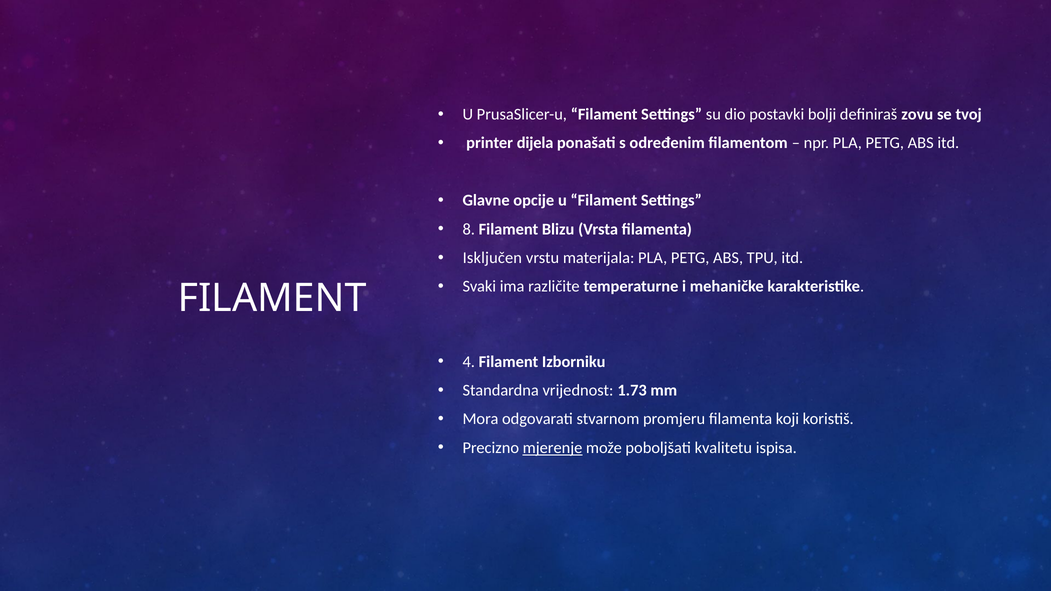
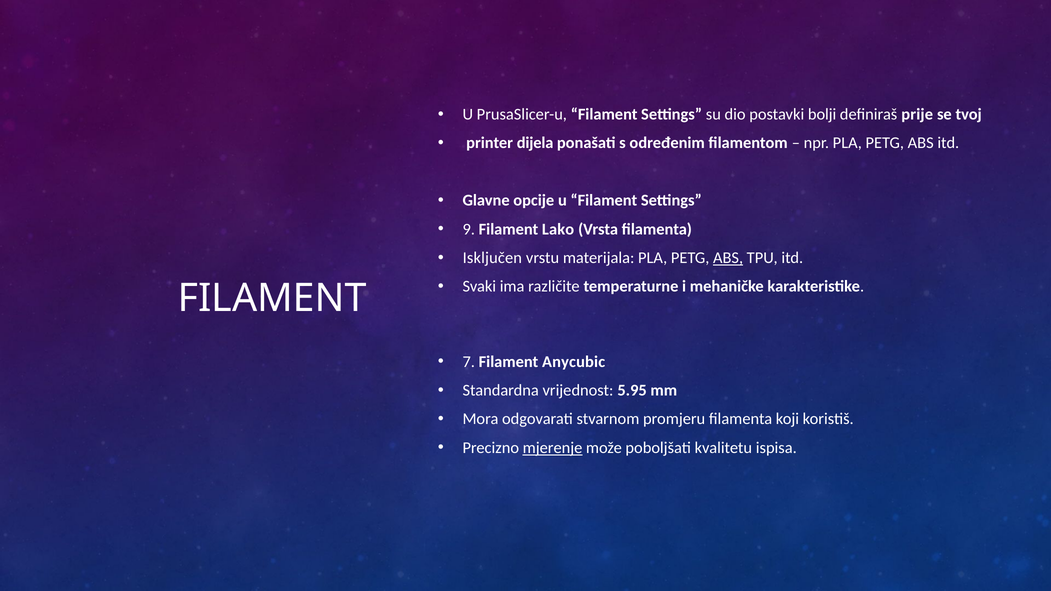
zovu: zovu -> prije (917, 114)
8: 8 -> 9 (469, 229)
Blizu: Blizu -> Lako (558, 229)
ABS underline: none -> present (728, 258)
4: 4 -> 7 (469, 362)
Izborniku: Izborniku -> Anycubic (574, 362)
1.73: 1.73 -> 5.95 (632, 390)
